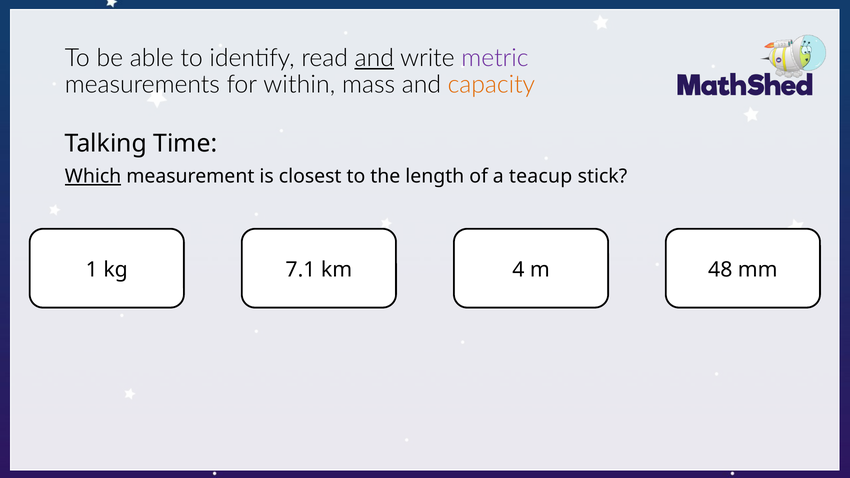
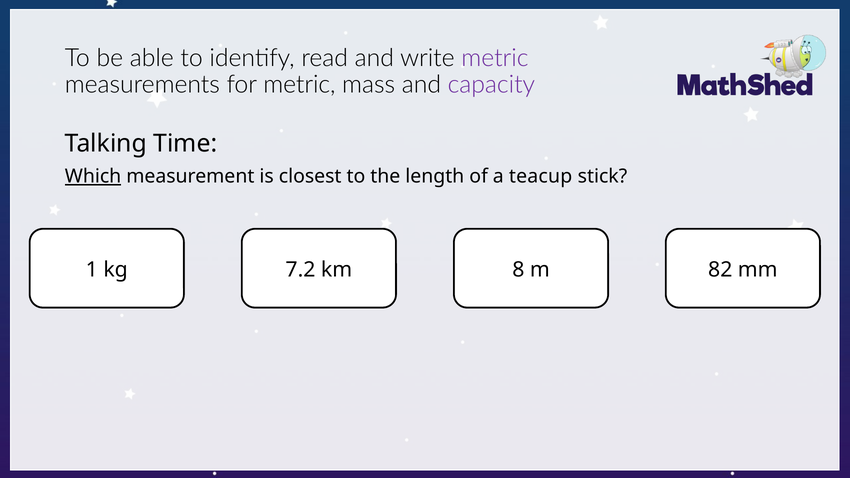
and underline: present -> none (374, 58)
for within: within -> metric (299, 85)
capacity colour: orange -> purple (491, 85)
7.1: 7.1 -> 7.2 (300, 270)
4: 4 -> 8 (518, 270)
48: 48 -> 82 (720, 270)
